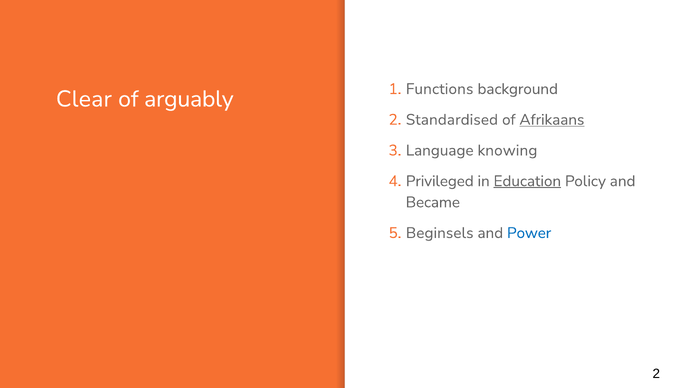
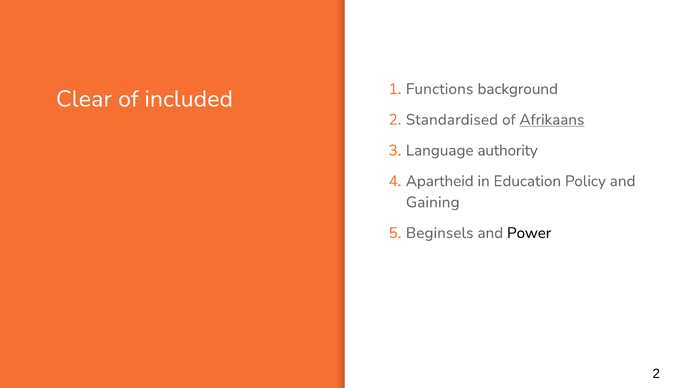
arguably: arguably -> included (189, 99)
knowing: knowing -> authority (508, 150)
Privileged: Privileged -> Apartheid (440, 181)
Education underline: present -> none (527, 181)
Became: Became -> Gaining (433, 202)
Power colour: blue -> black (529, 233)
